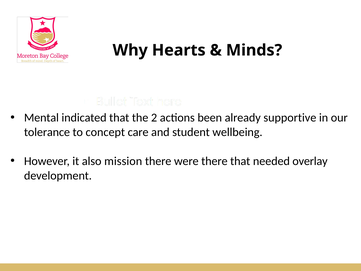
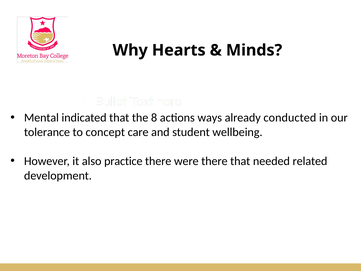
2: 2 -> 8 (154, 118)
been: been -> ways (210, 118)
supportive: supportive -> conducted (290, 118)
mission: mission -> practice (123, 161)
overlay: overlay -> related (310, 161)
